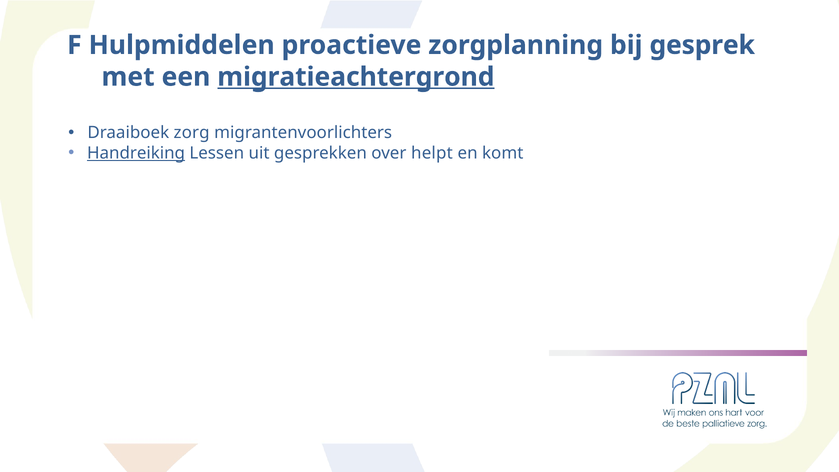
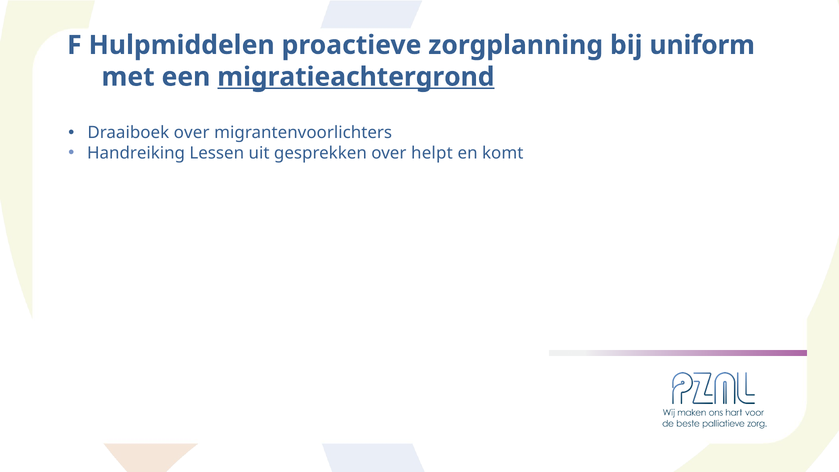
gesprek: gesprek -> uniform (702, 45)
Draaiboek zorg: zorg -> over (192, 133)
Handreiking underline: present -> none (136, 153)
